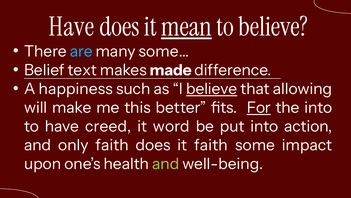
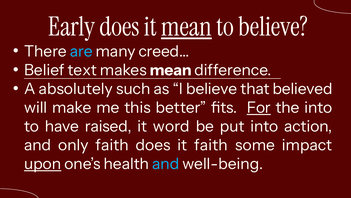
Have: Have -> Early (72, 27)
some…: some… -> creed… (164, 51)
makes made: made -> mean (171, 70)
happiness: happiness -> absolutely (76, 89)
believe underline: present -> none (212, 89)
allowing: allowing -> believed (303, 89)
creed: creed -> raised (108, 126)
upon underline: none -> present (43, 164)
and colour: light green -> light blue (166, 164)
